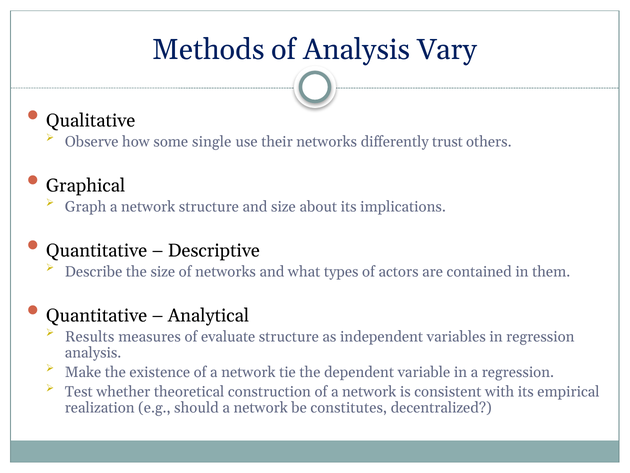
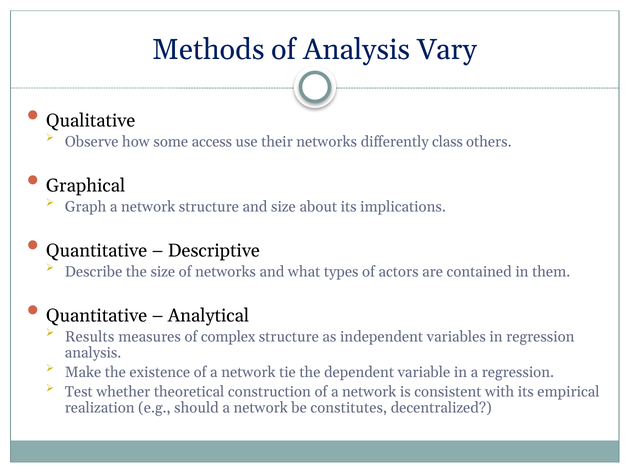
single: single -> access (212, 142)
trust: trust -> class (447, 142)
evaluate: evaluate -> complex (228, 336)
